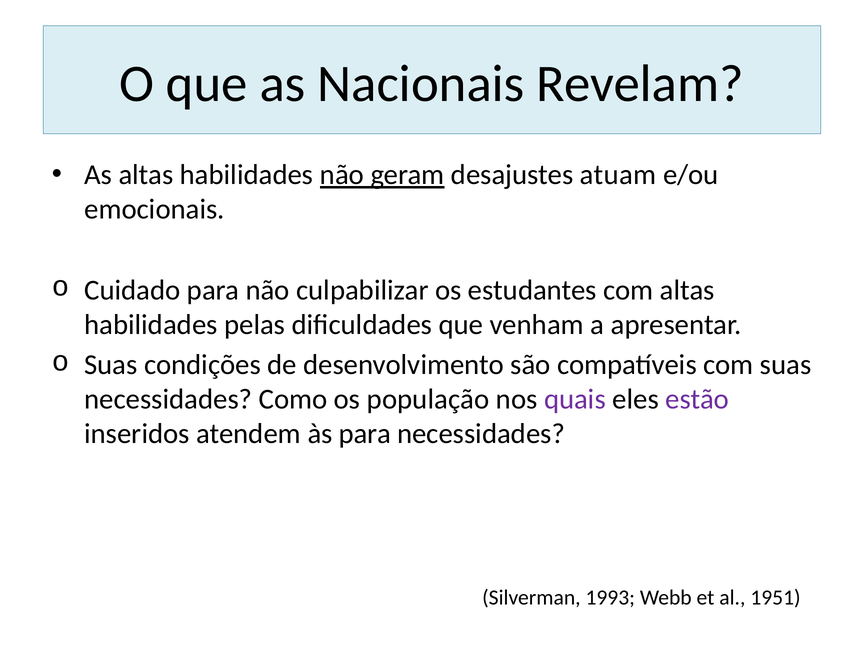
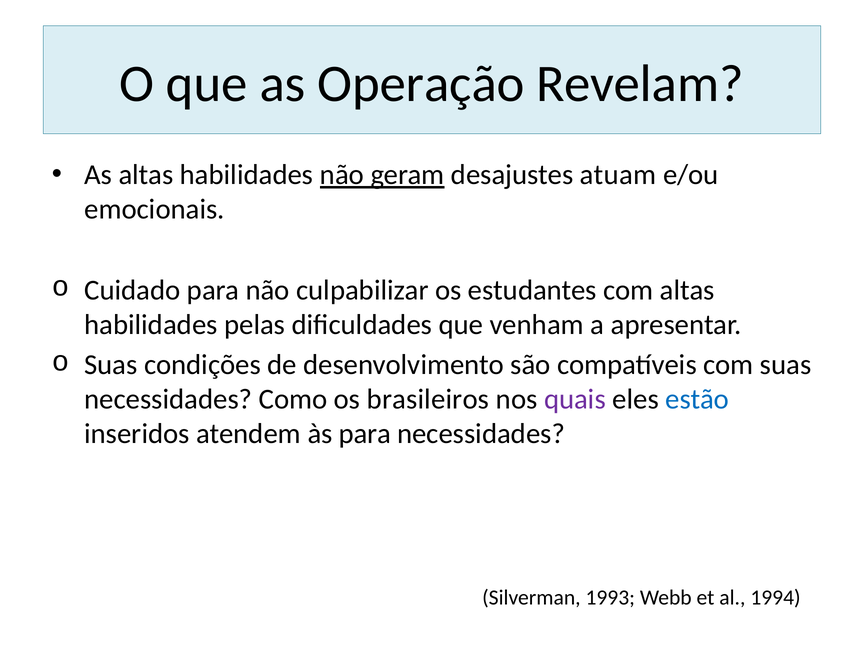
Nacionais: Nacionais -> Operação (421, 84)
população: população -> brasileiros (428, 399)
estão colour: purple -> blue (697, 399)
1951: 1951 -> 1994 (776, 598)
